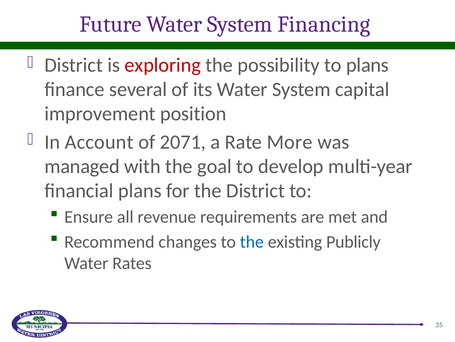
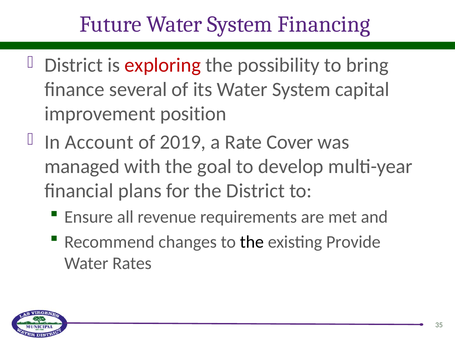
to plans: plans -> bring (367, 65)
2071: 2071 -> 2019 (183, 142)
More: More -> Cover (290, 142)
the colour: blue -> black (252, 241)
Publicly: Publicly -> Provide (353, 241)
